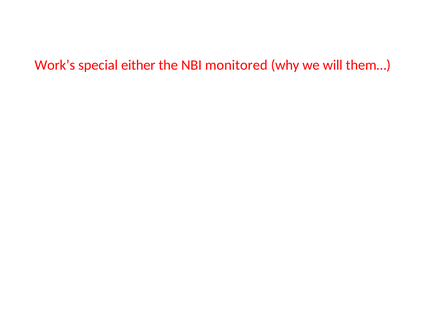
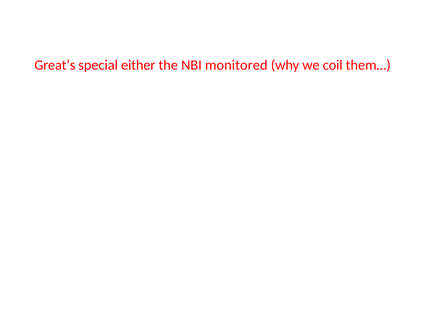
Work’s: Work’s -> Great’s (55, 65)
will: will -> coil (333, 65)
